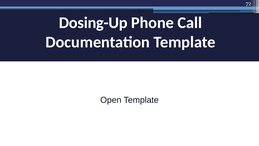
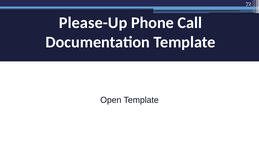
Dosing-Up: Dosing-Up -> Please-Up (93, 23)
